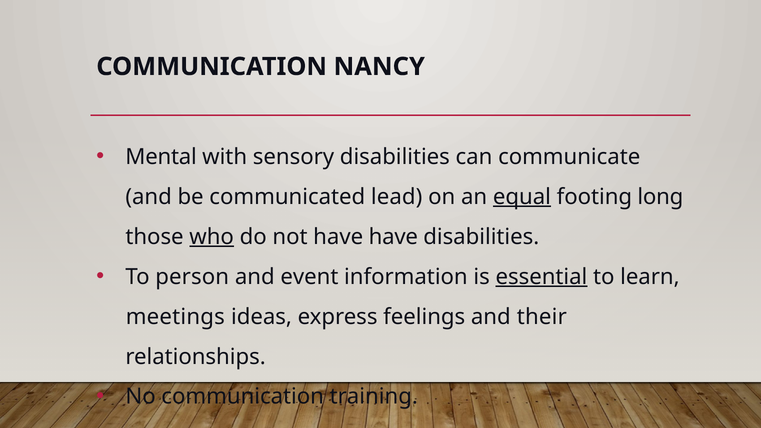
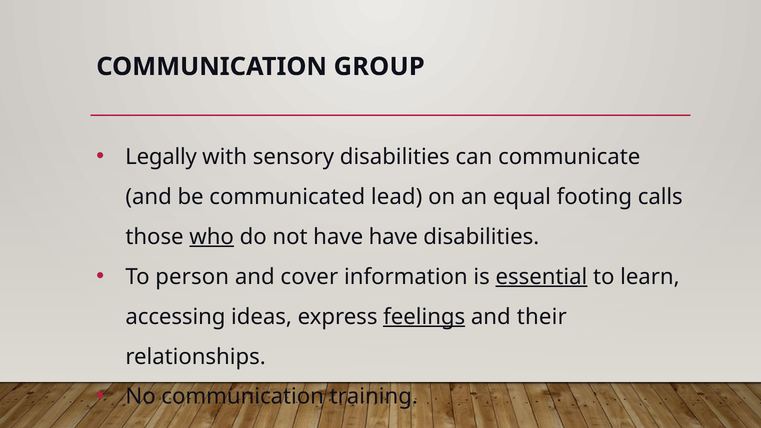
NANCY: NANCY -> GROUP (379, 67)
Mental: Mental -> Legally (161, 157)
equal underline: present -> none (522, 197)
long: long -> calls (660, 197)
event: event -> cover (309, 277)
meetings: meetings -> accessing (175, 317)
feelings underline: none -> present (424, 317)
